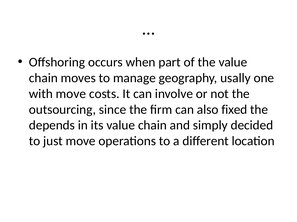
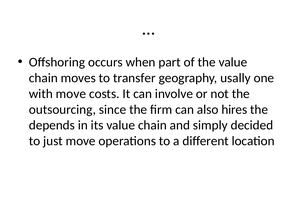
manage: manage -> transfer (134, 78)
fixed: fixed -> hires (234, 110)
